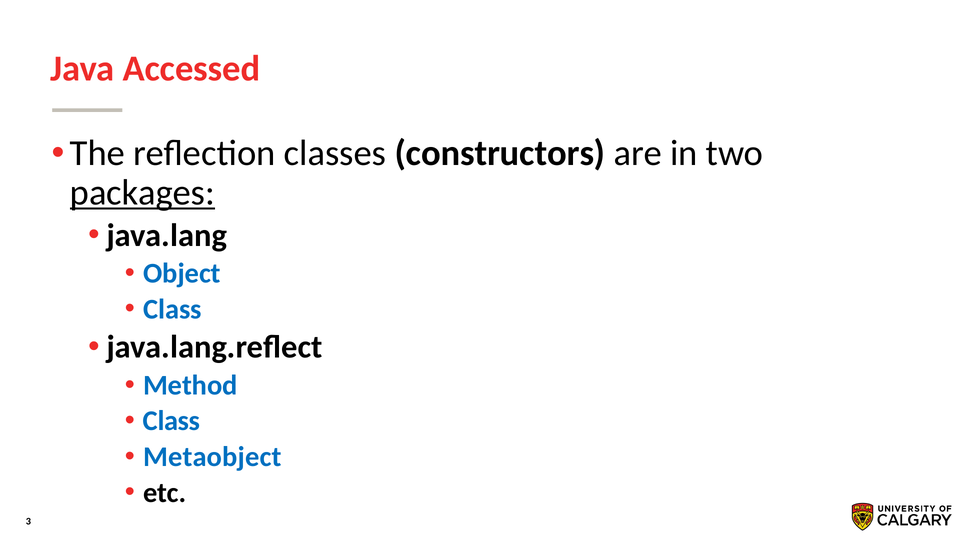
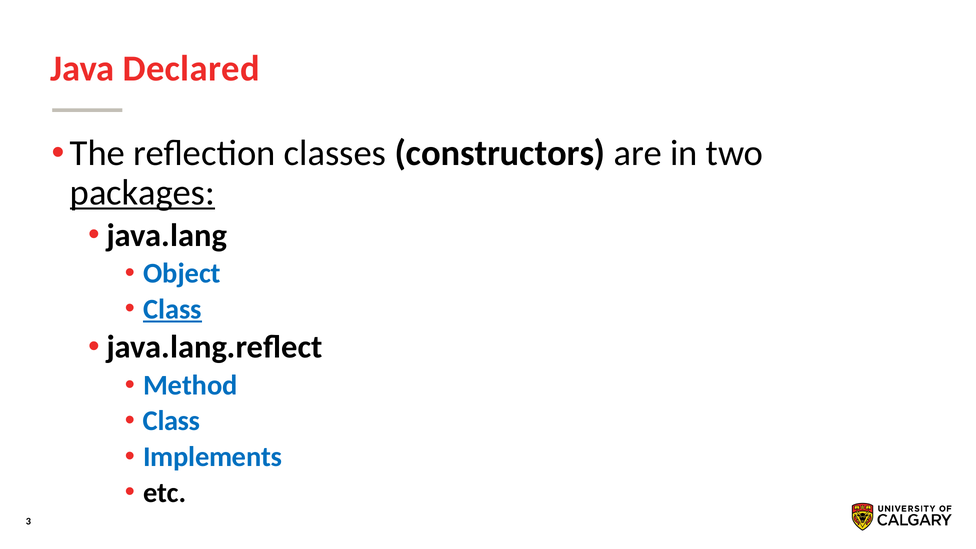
Accessed: Accessed -> Declared (191, 69)
Class underline: none -> present (172, 309)
Metaobject: Metaobject -> Implements (213, 457)
